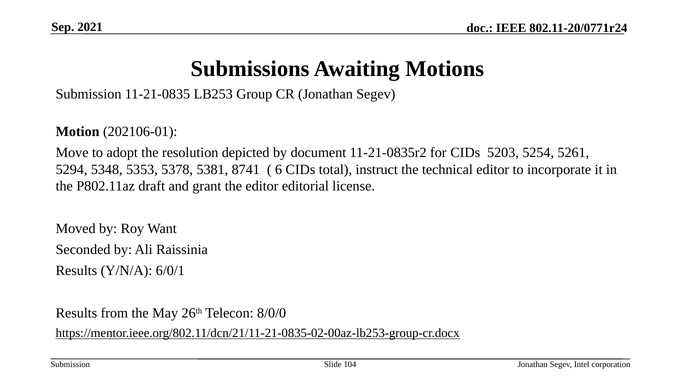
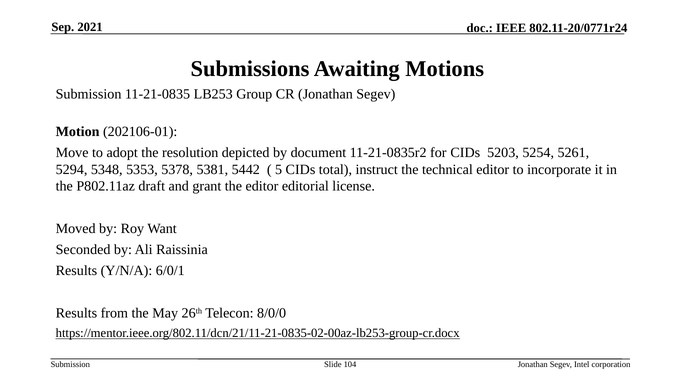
8741: 8741 -> 5442 (246, 169)
6: 6 -> 5 (279, 169)
